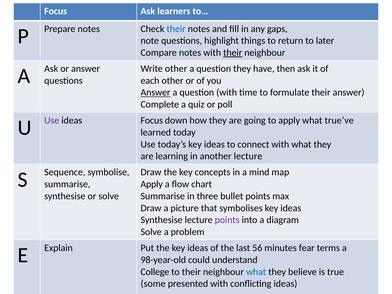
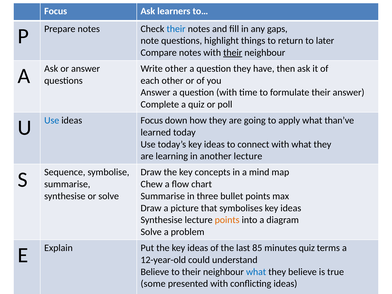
Answer underline: present -> none (155, 93)
Use colour: purple -> blue (52, 120)
true’ve: true’ve -> than’ve (339, 120)
Apply: Apply -> Chew (152, 184)
points colour: purple -> orange (227, 220)
56: 56 -> 85 (257, 248)
minutes fear: fear -> quiz (307, 248)
98-year-old: 98-year-old -> 12-year-old (163, 260)
College: College -> Believe (155, 272)
